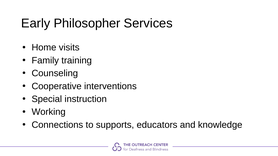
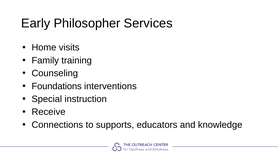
Cooperative: Cooperative -> Foundations (57, 86)
Working: Working -> Receive (49, 112)
